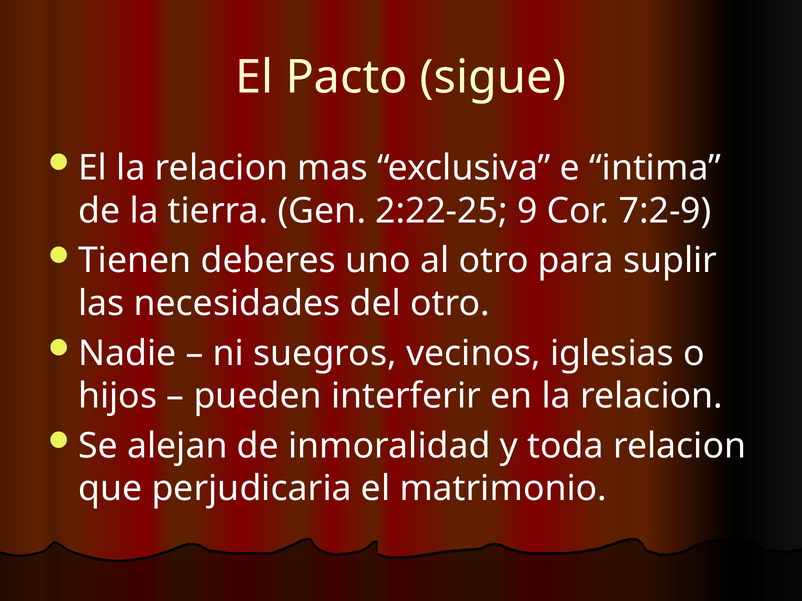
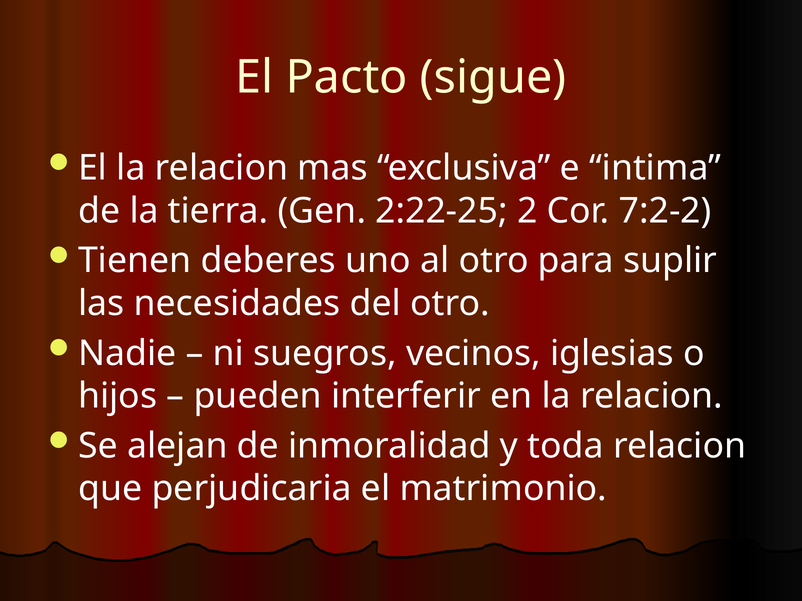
9: 9 -> 2 (527, 211)
7:2-9: 7:2-9 -> 7:2-2 (665, 211)
